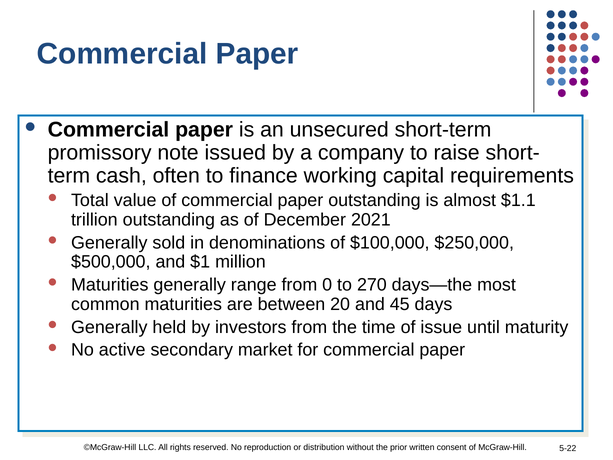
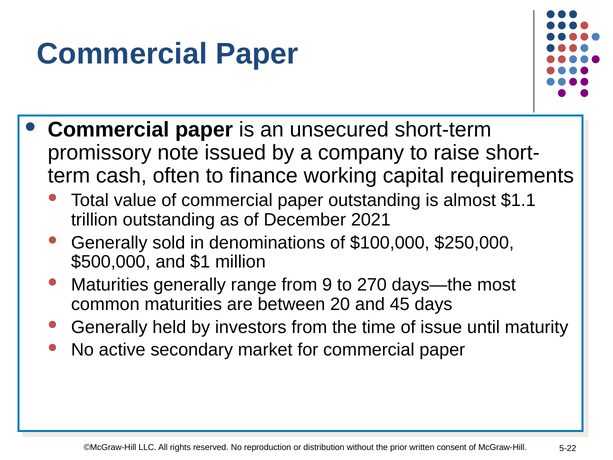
0: 0 -> 9 (327, 285)
